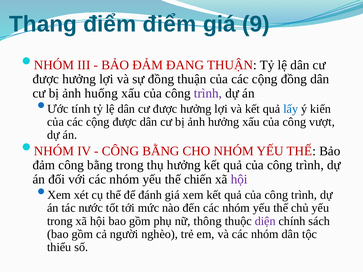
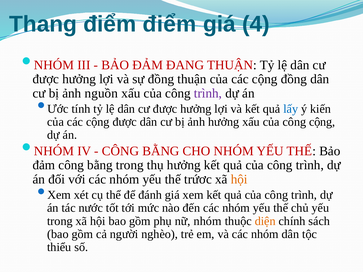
9: 9 -> 4 (256, 24)
huống: huống -> nguồn (101, 93)
công vượt: vượt -> cộng (322, 122)
chiến: chiến -> trứơc (198, 179)
hội colour: purple -> orange (239, 179)
nữ thông: thông -> nhóm (208, 221)
diện colour: purple -> orange (265, 221)
